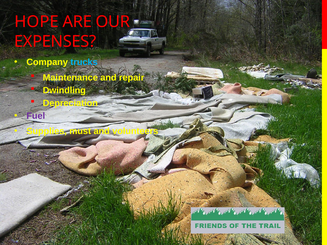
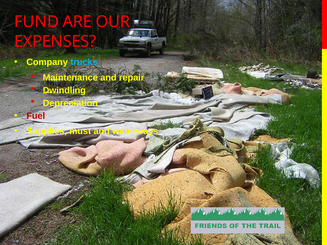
HOPE: HOPE -> FUND (37, 22)
Fuel colour: purple -> red (36, 116)
volunteers: volunteers -> waterways (135, 131)
